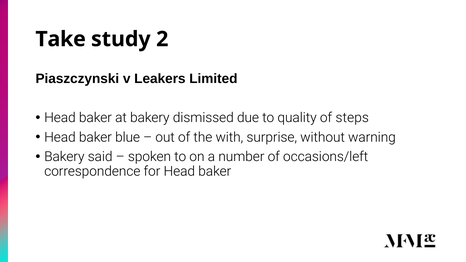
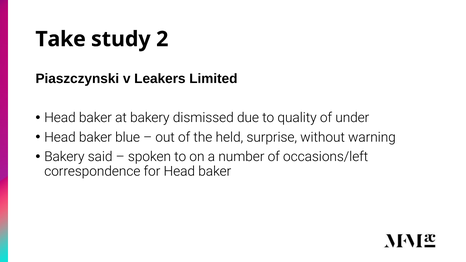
steps: steps -> under (352, 118)
with: with -> held (229, 137)
